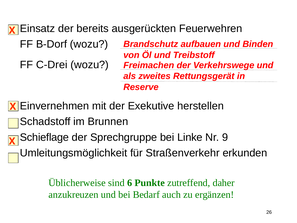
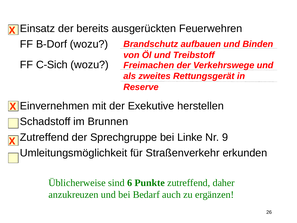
C-Drei: C-Drei -> C-Sich (52, 65)
Schieflage: Schieflage -> Zutreffend (44, 137)
